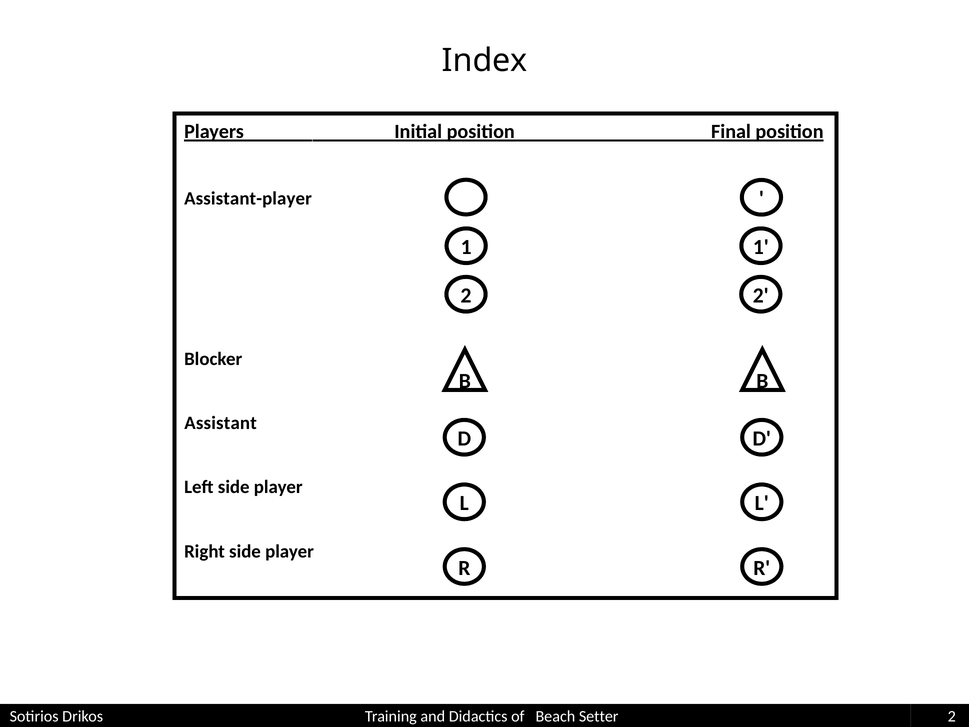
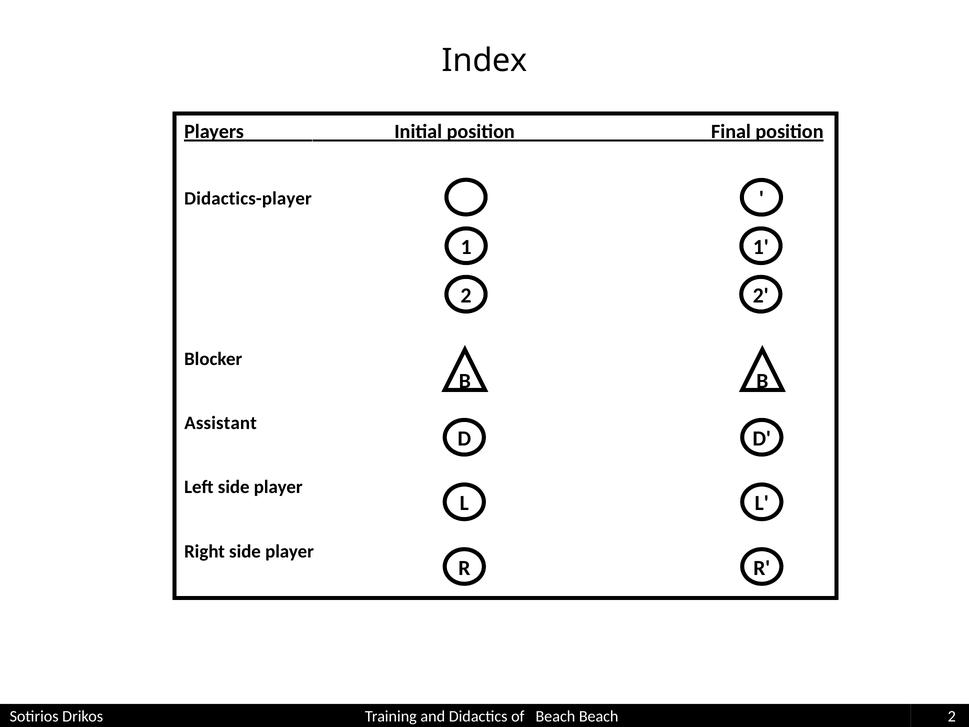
Assistant-player: Assistant-player -> Didactics-player (248, 199)
Beach Setter: Setter -> Beach (599, 716)
